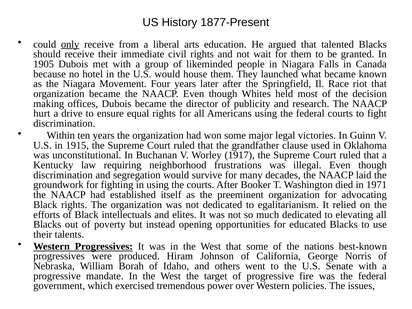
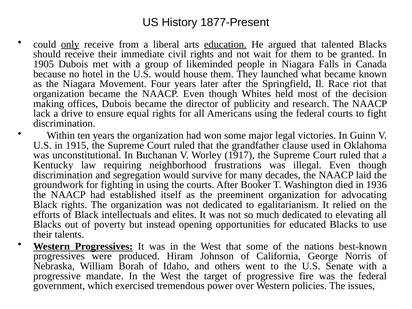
education underline: none -> present (225, 44)
hurt: hurt -> lack (42, 114)
1971: 1971 -> 1936 (377, 185)
